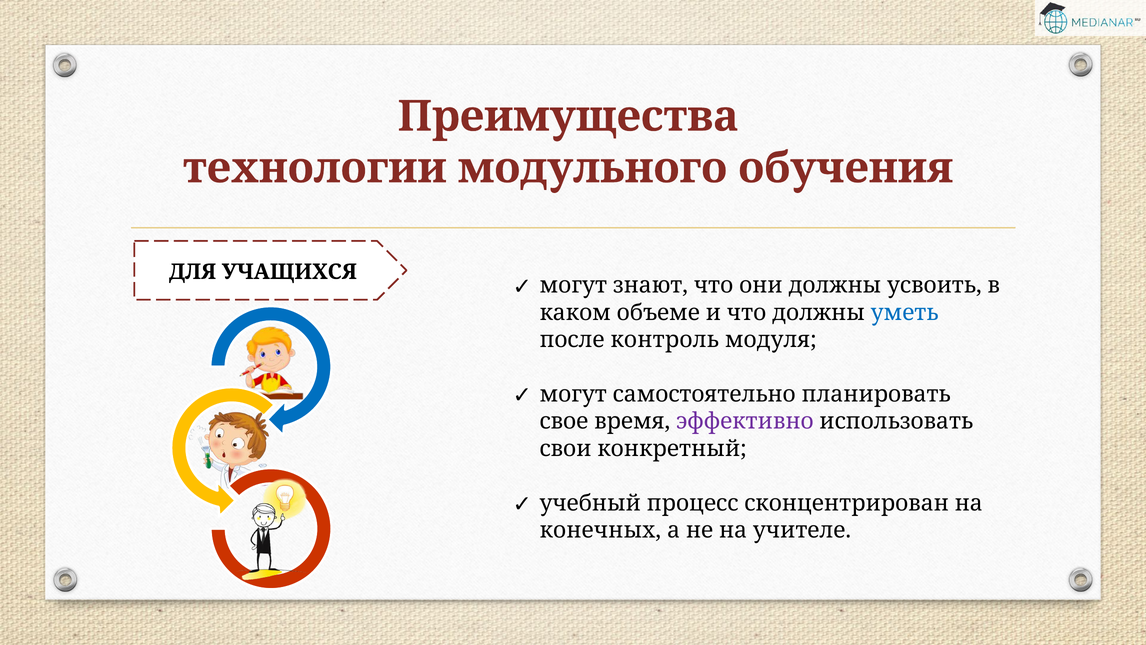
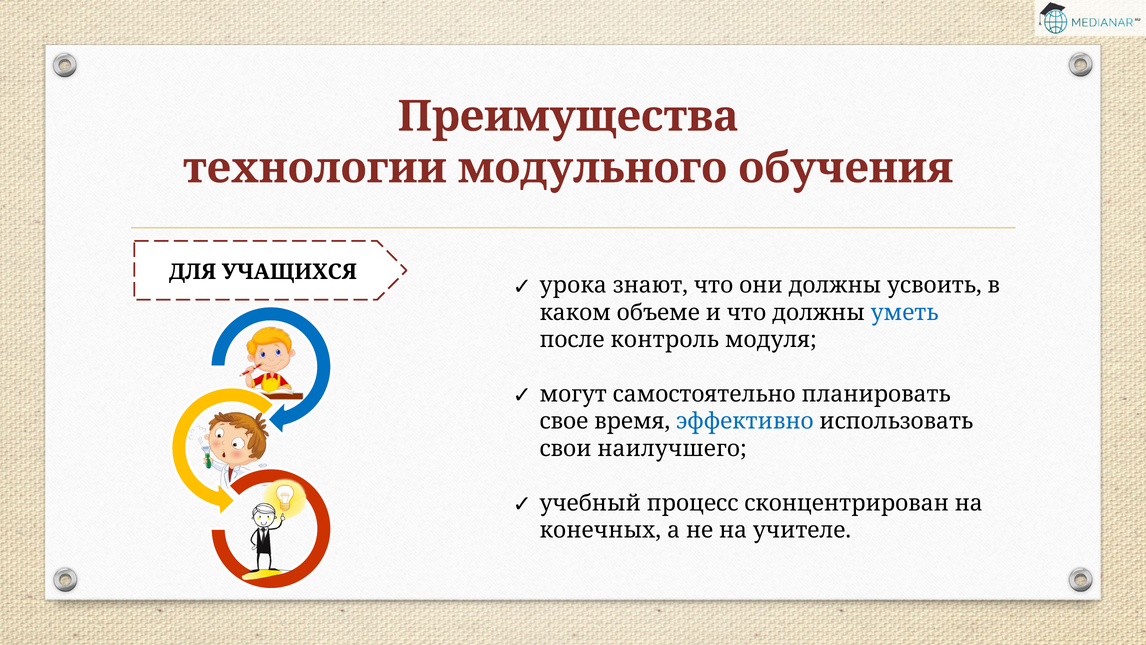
могут: могут -> урока (573, 285)
эффективно colour: purple -> blue (745, 421)
конкретный: конкретный -> наилучшего (672, 448)
